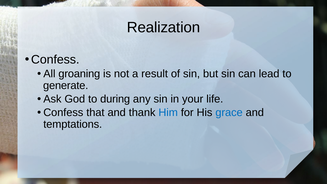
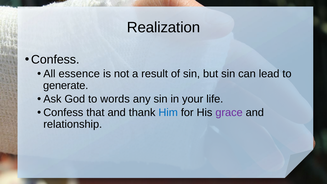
groaning: groaning -> essence (79, 74)
during: during -> words (115, 99)
grace colour: blue -> purple (229, 113)
temptations: temptations -> relationship (73, 124)
